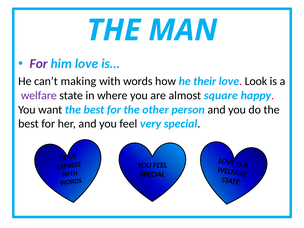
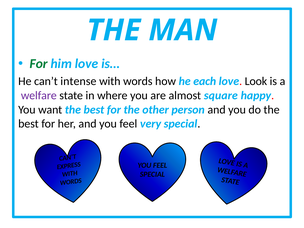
For colour: purple -> green (39, 64)
making: making -> intense (78, 81)
their: their -> each (205, 81)
